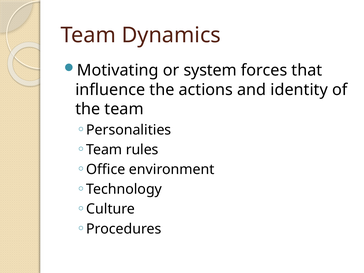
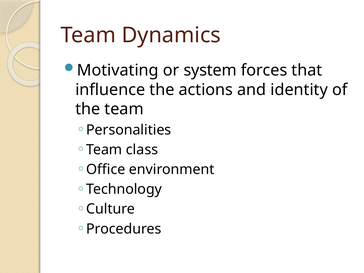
rules: rules -> class (142, 150)
